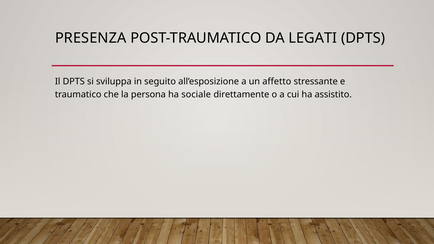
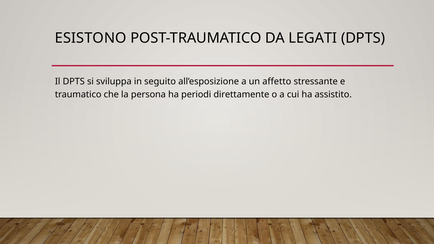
PRESENZA: PRESENZA -> ESISTONO (91, 38)
sociale: sociale -> periodi (196, 95)
